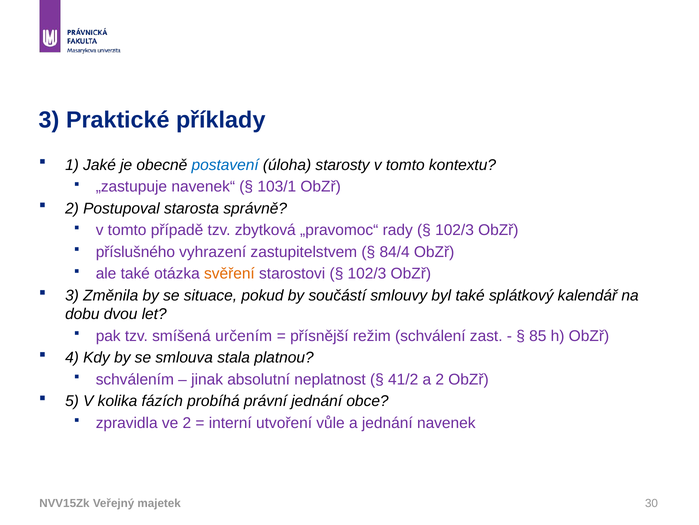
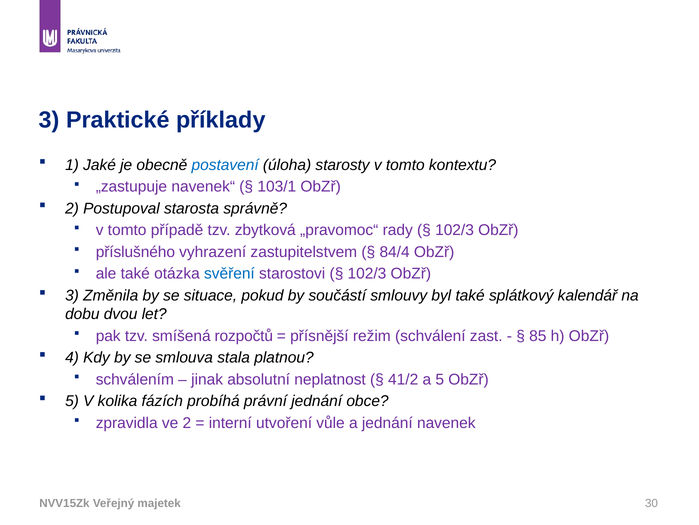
svěření colour: orange -> blue (229, 273)
určením: určením -> rozpočtů (244, 335)
a 2: 2 -> 5 (440, 379)
